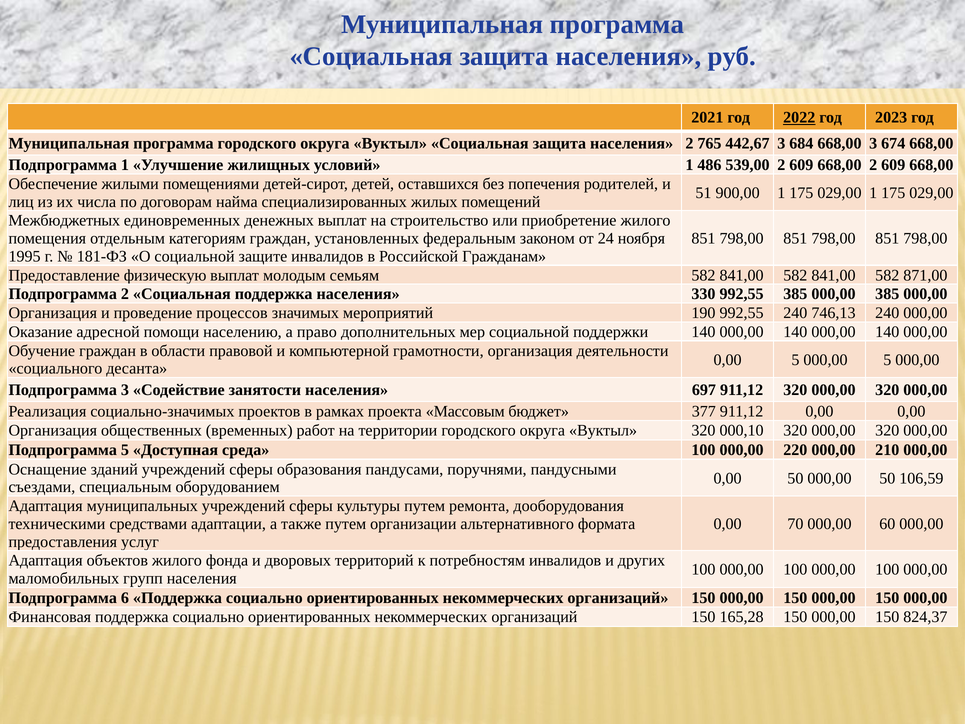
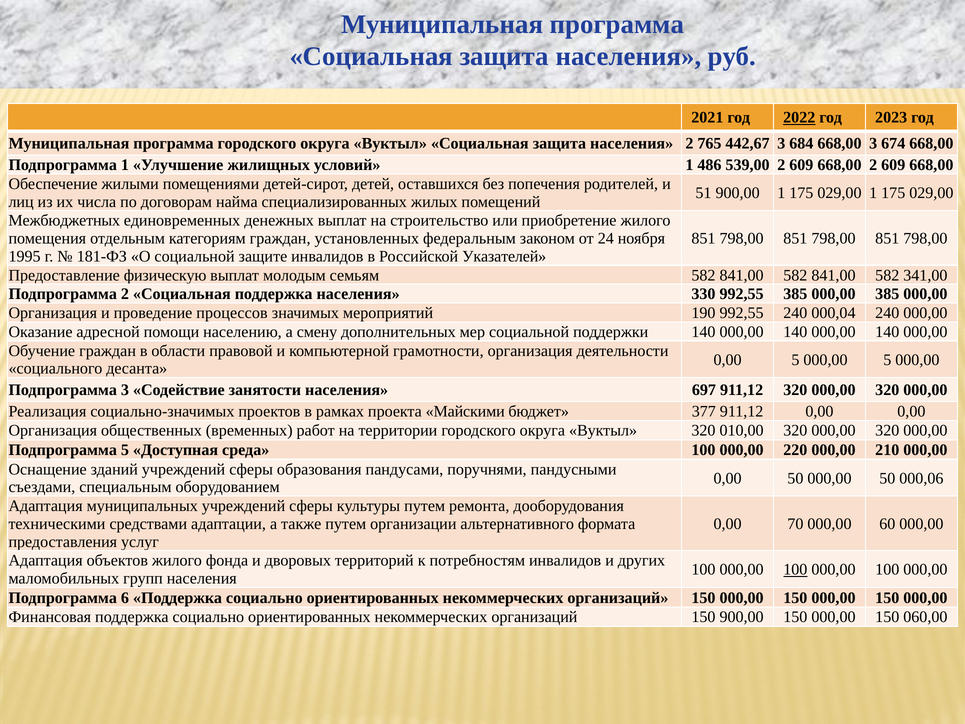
Гражданам: Гражданам -> Указателей (504, 256)
871,00: 871,00 -> 341,00 (925, 275)
746,13: 746,13 -> 000,04 (833, 313)
право: право -> смену (317, 332)
Массовым: Массовым -> Майскими (465, 411)
000,10: 000,10 -> 010,00 (742, 431)
106,59: 106,59 -> 000,06 (921, 478)
100 underline: none -> present (795, 569)
150 165,28: 165,28 -> 900,00 (742, 617)
824,37: 824,37 -> 060,00 (925, 617)
